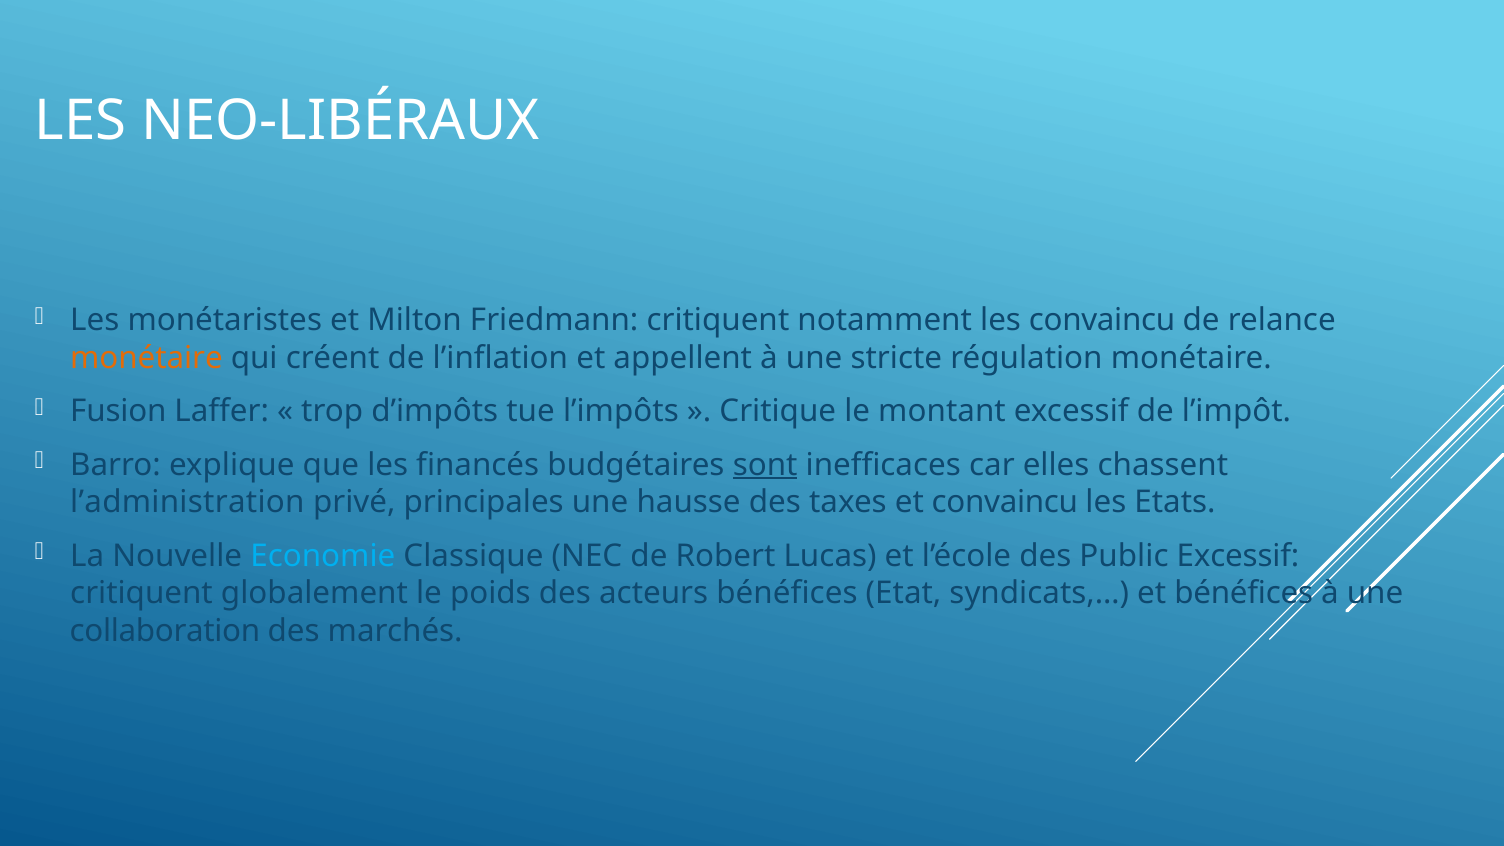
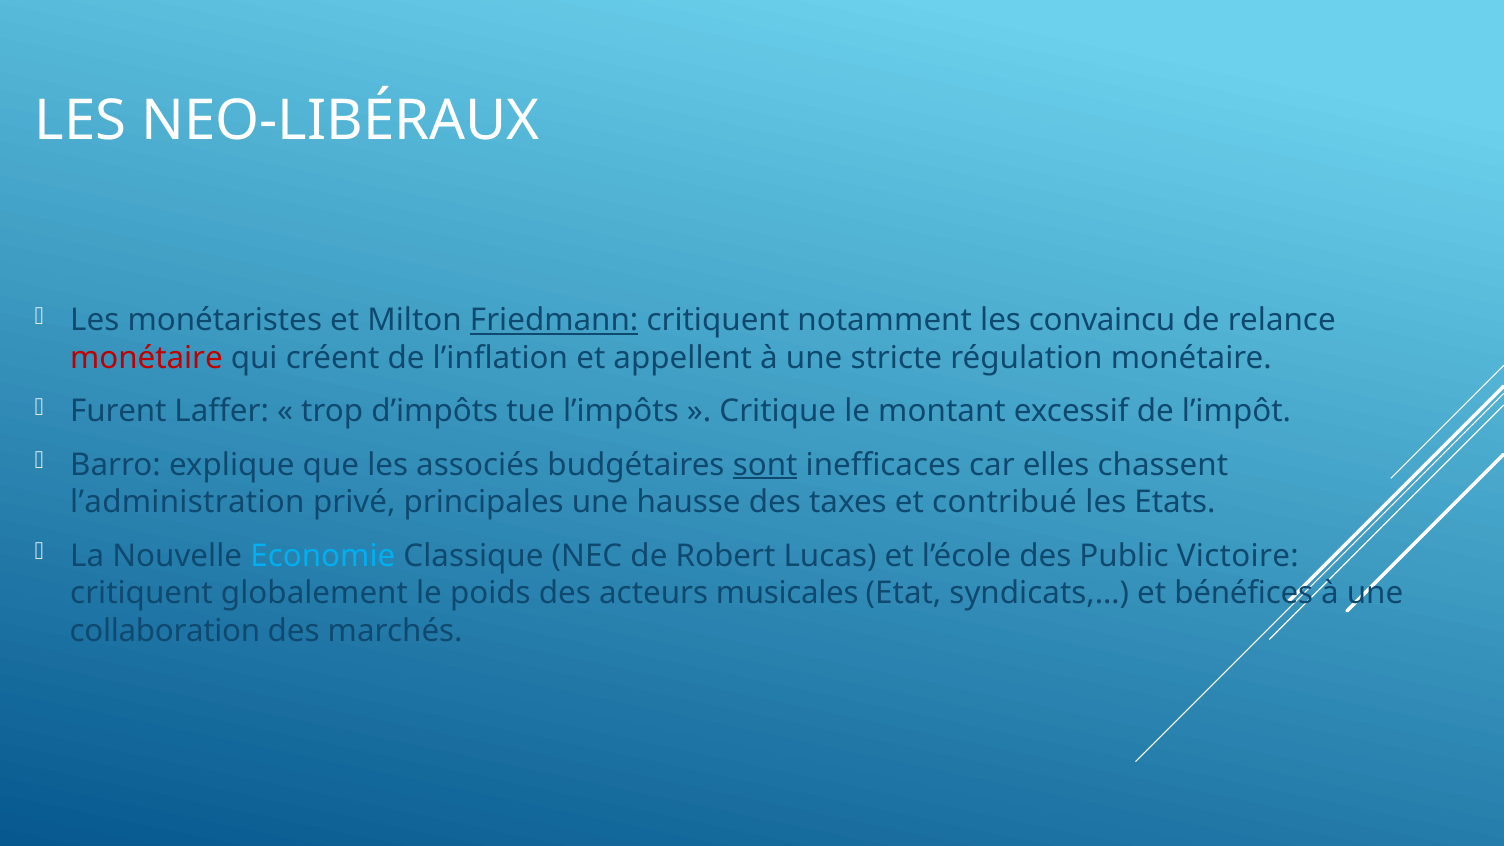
Friedmann underline: none -> present (554, 321)
monétaire colour: orange -> red (146, 358)
Fusion: Fusion -> Furent (118, 411)
financés: financés -> associés (478, 465)
et convaincu: convaincu -> contribué (1005, 502)
Public Excessif: Excessif -> Victoire (1238, 556)
acteurs bénéfices: bénéfices -> musicales (787, 593)
